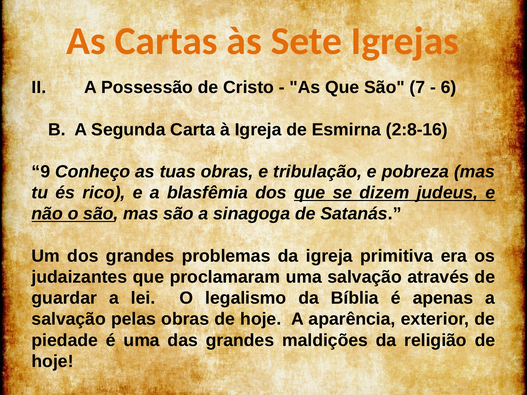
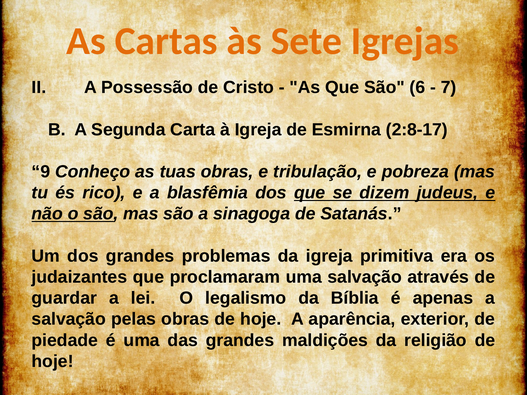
7: 7 -> 6 (417, 88)
6: 6 -> 7 (449, 88)
2:8-16: 2:8-16 -> 2:8-17 (417, 130)
